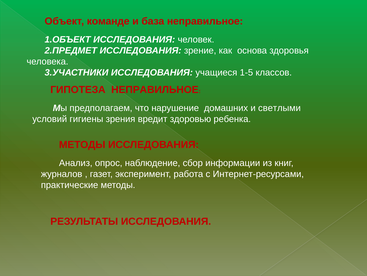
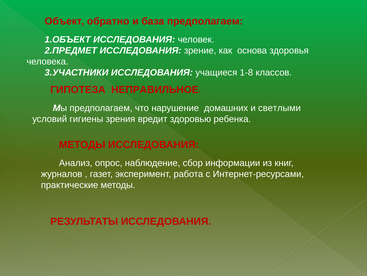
команде: команде -> обратно (108, 21)
база неправильное: неправильное -> предполагаем (205, 21)
1-5: 1-5 -> 1-8 (246, 72)
